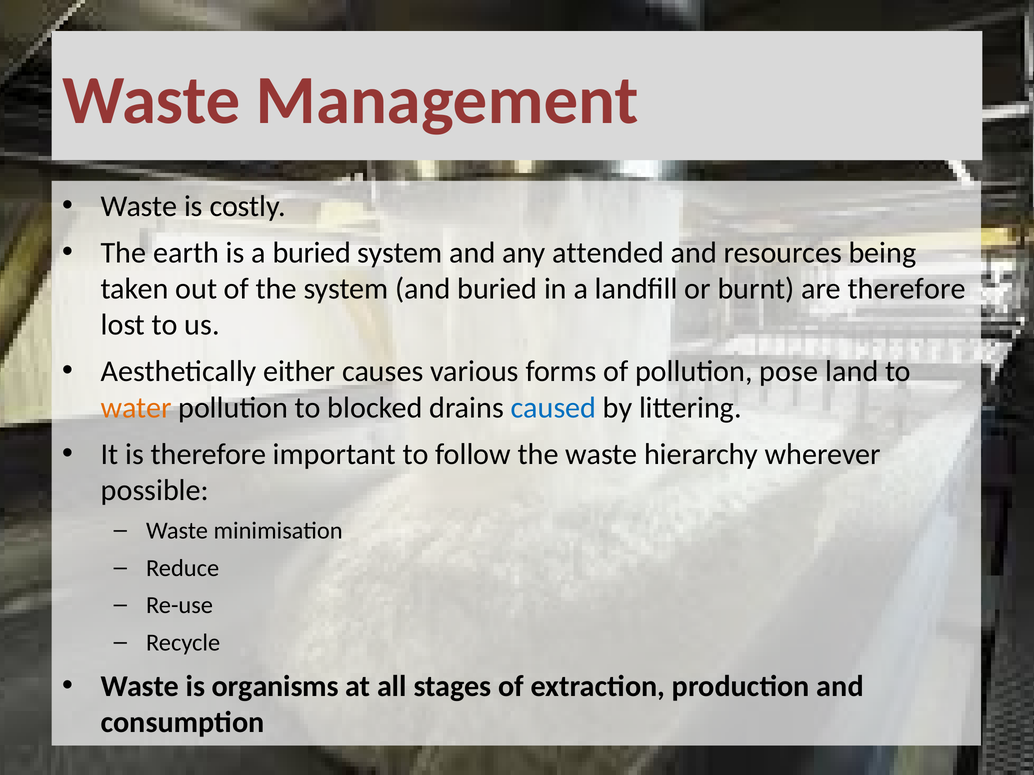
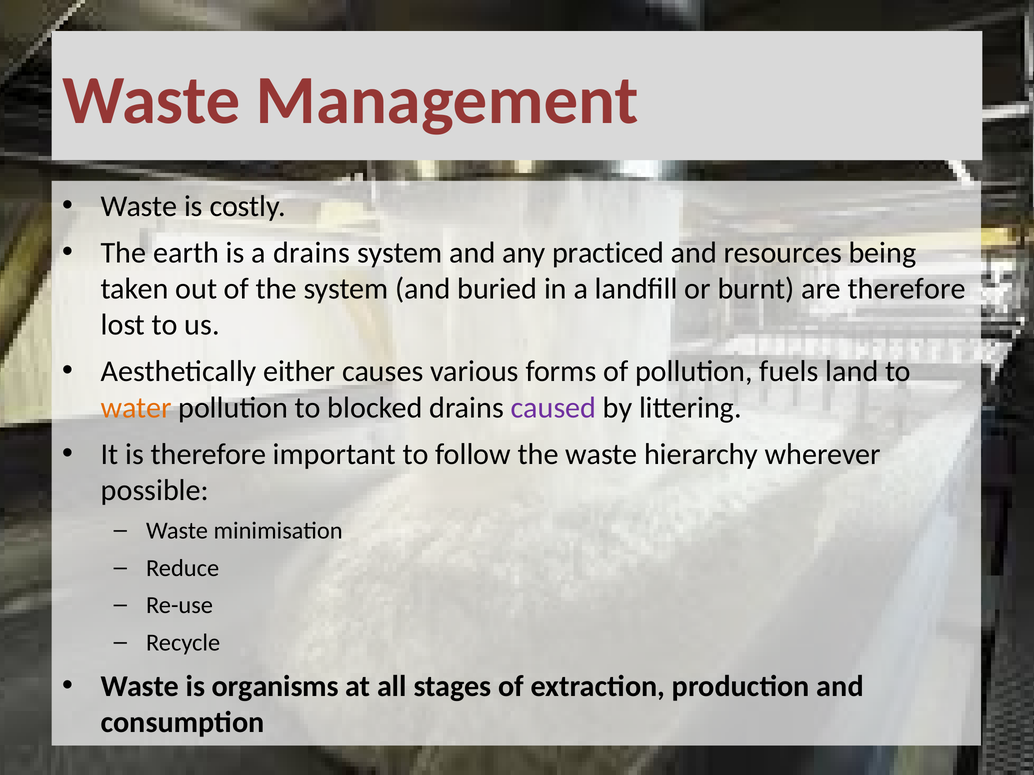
a buried: buried -> drains (311, 253)
attended: attended -> practiced (608, 253)
pose: pose -> fuels (789, 372)
caused colour: blue -> purple (553, 408)
